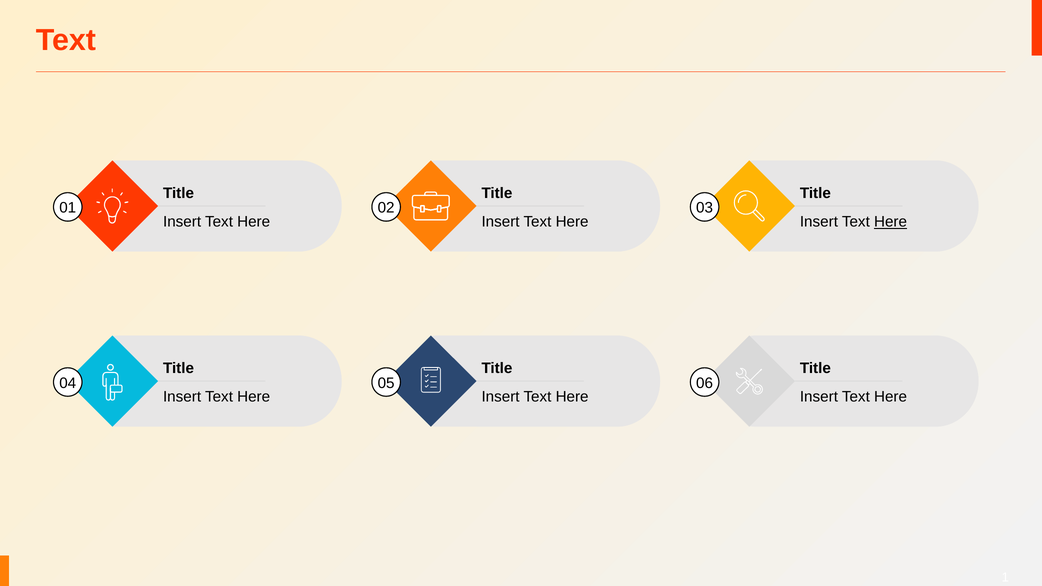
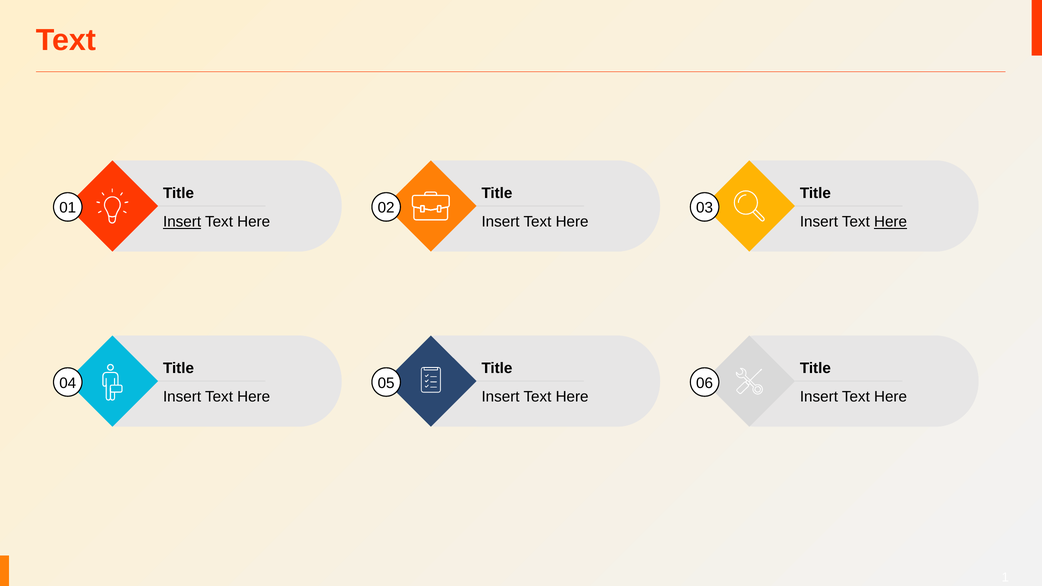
Insert underline: none -> present (182, 222)
